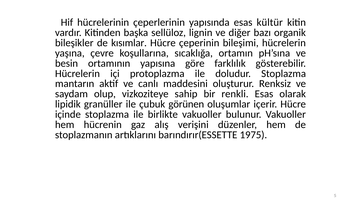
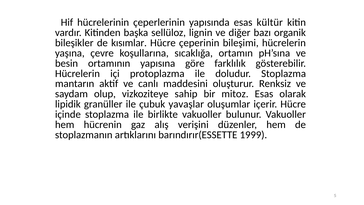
renkli: renkli -> mitoz (235, 94)
görünen: görünen -> yavaşlar (186, 104)
1975: 1975 -> 1999 (253, 135)
